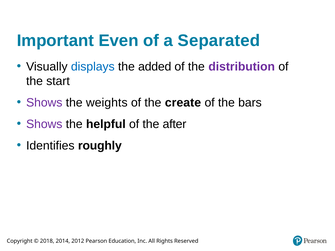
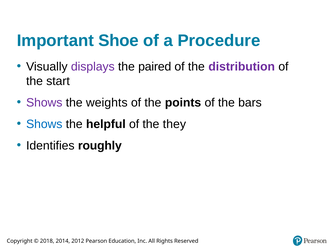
Even: Even -> Shoe (119, 41)
Separated: Separated -> Procedure (219, 41)
displays colour: blue -> purple (93, 67)
added: added -> paired (155, 67)
create: create -> points (183, 103)
Shows colour: purple -> blue (44, 124)
after: after -> they (174, 124)
